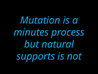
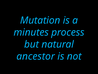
supports: supports -> ancestor (36, 56)
